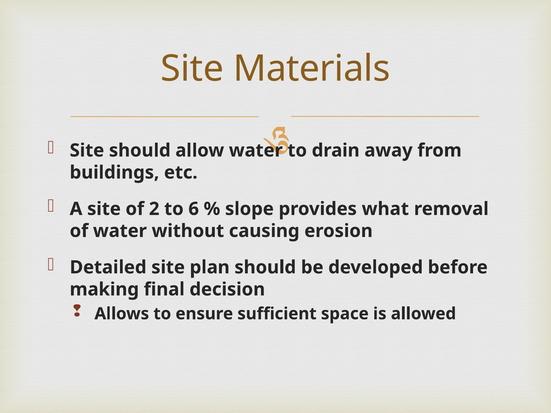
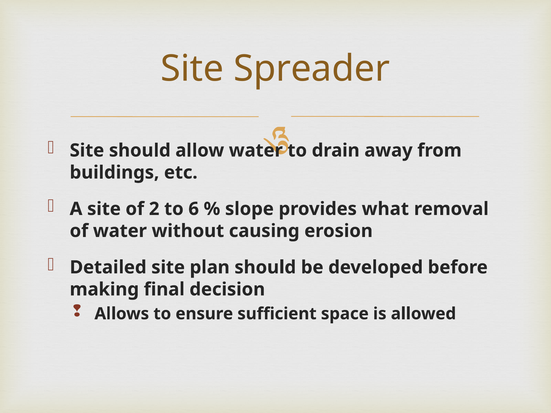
Materials: Materials -> Spreader (312, 69)
